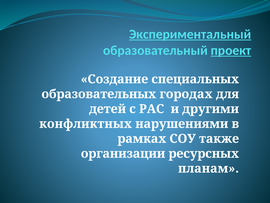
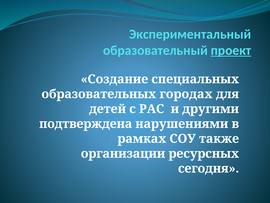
Экспериментальный underline: present -> none (190, 34)
конфликтных: конфликтных -> подтверждена (86, 124)
планам: планам -> сегодня (209, 168)
